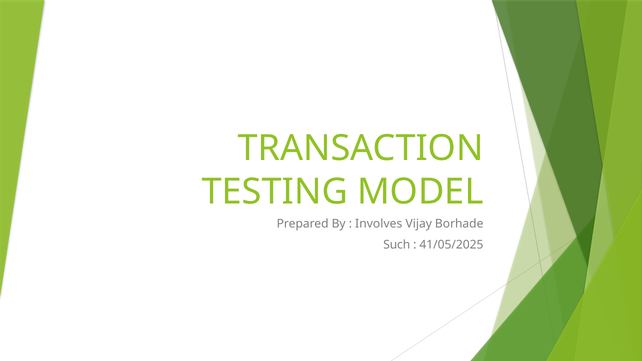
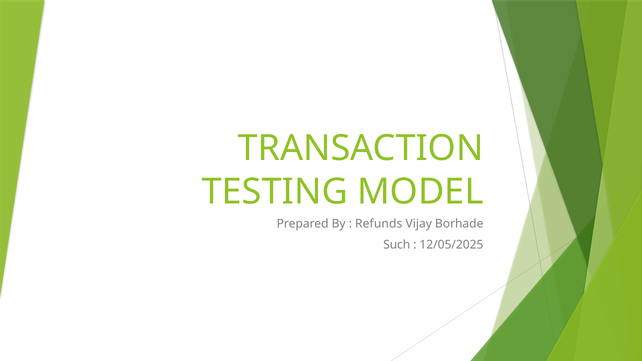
Involves: Involves -> Refunds (379, 224)
41/05/2025: 41/05/2025 -> 12/05/2025 (451, 245)
